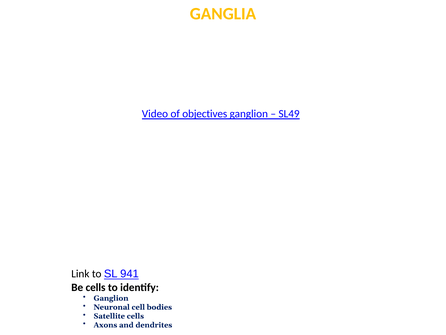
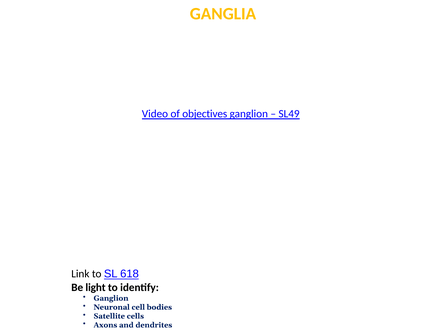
941: 941 -> 618 (130, 274)
Be cells: cells -> light (96, 287)
